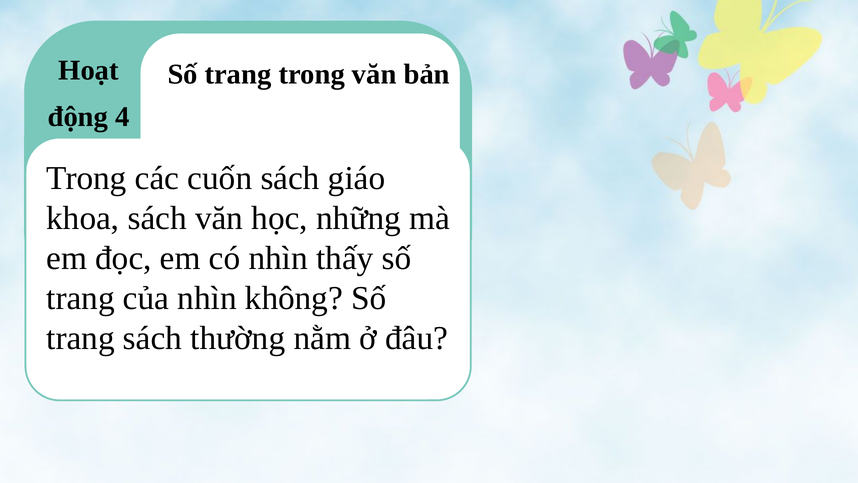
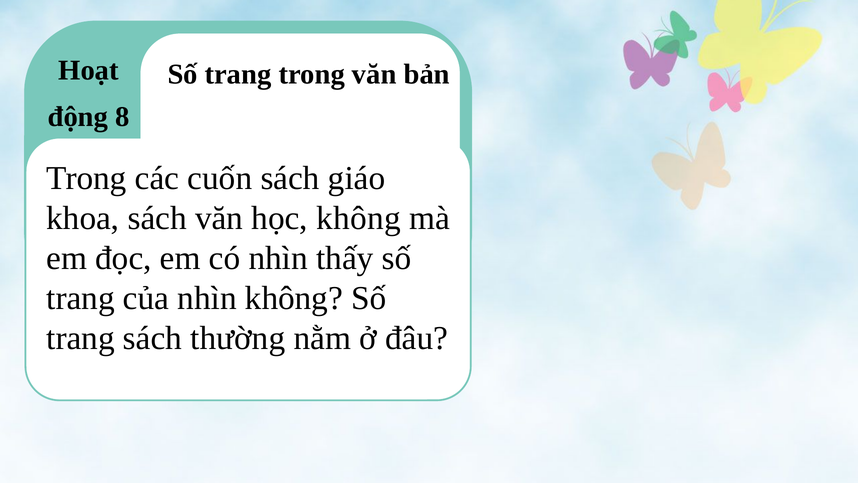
4: 4 -> 8 (122, 117)
học những: những -> không (359, 218)
